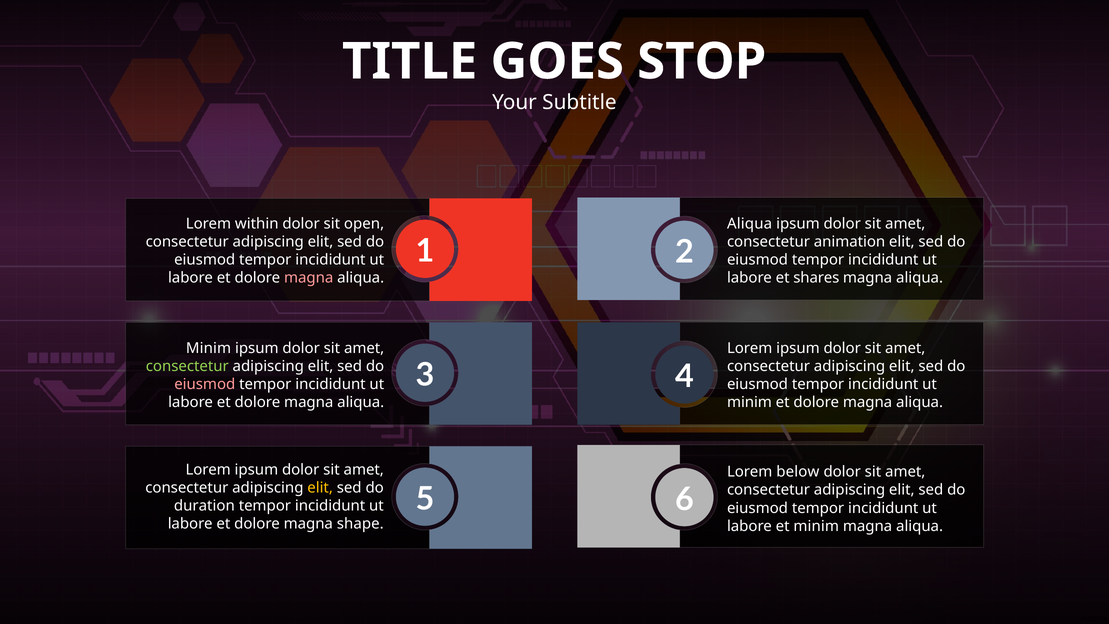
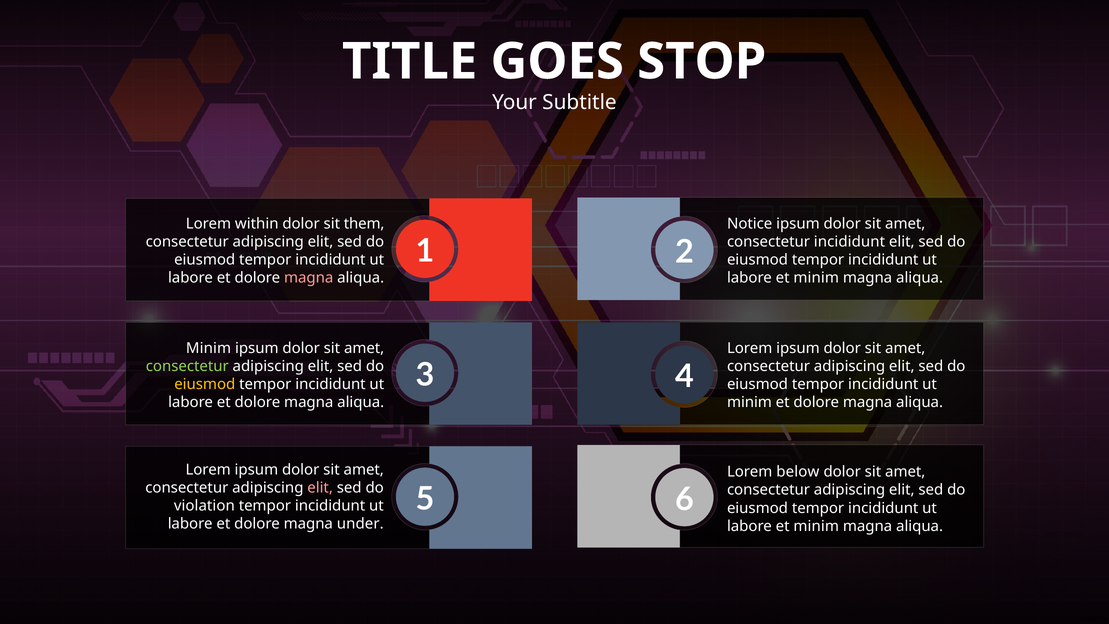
open: open -> them (364, 224)
Aliqua: Aliqua -> Notice (750, 224)
consectetur animation: animation -> incididunt (849, 242)
shares: shares -> minim (816, 278)
eiusmod colour: pink -> yellow (205, 384)
elit colour: yellow -> pink (320, 488)
duration: duration -> violation (204, 506)
shape: shape -> under (360, 524)
